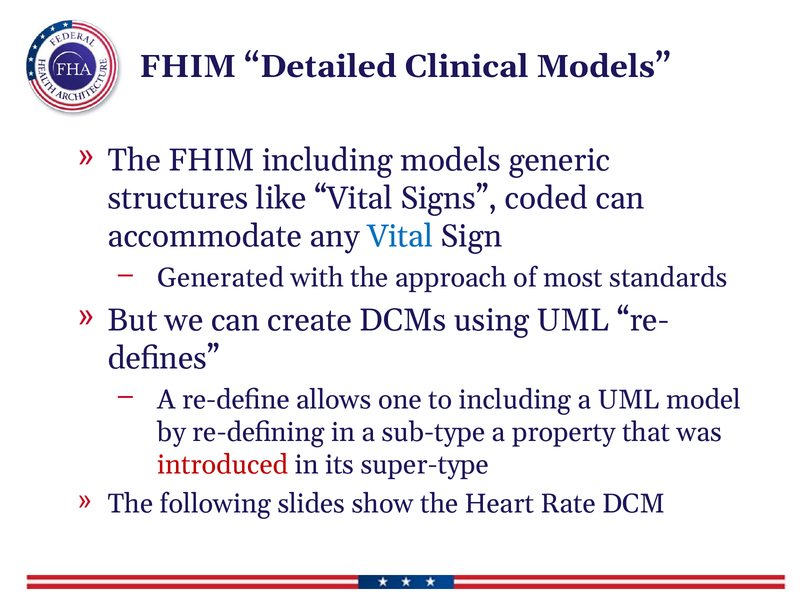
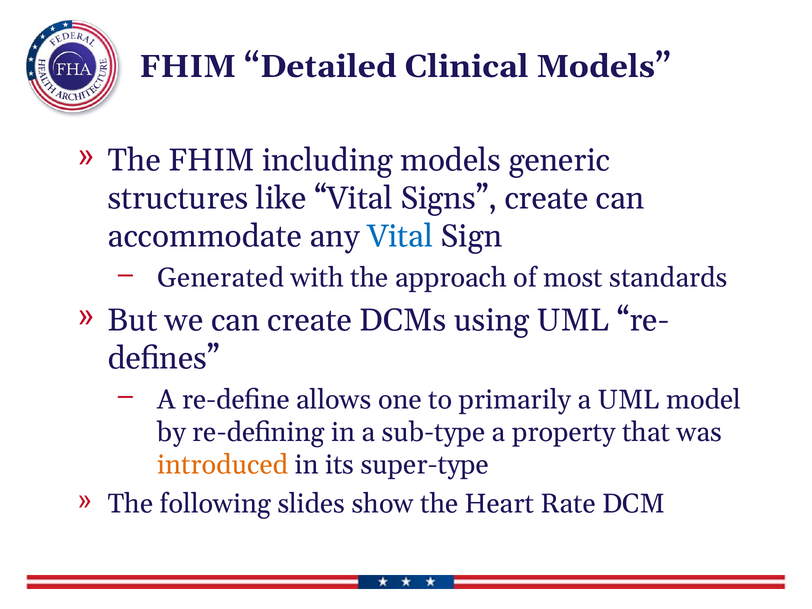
Signs coded: coded -> create (547, 198)
to including: including -> primarily (515, 400)
introduced colour: red -> orange (223, 465)
